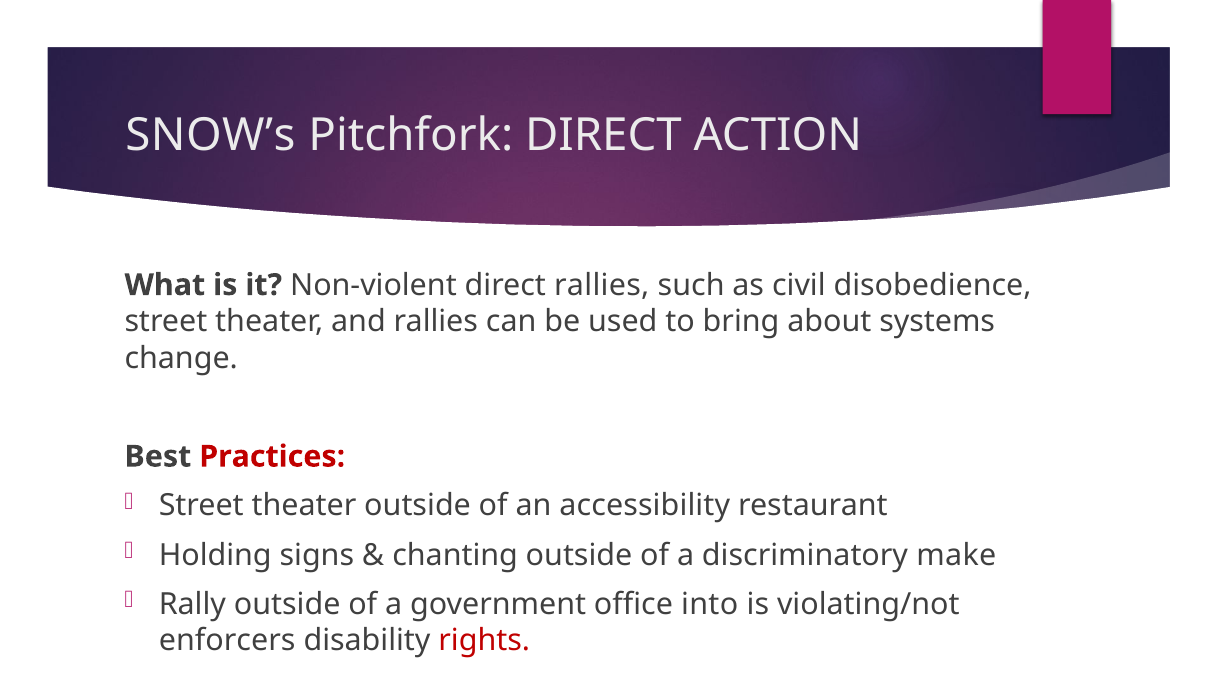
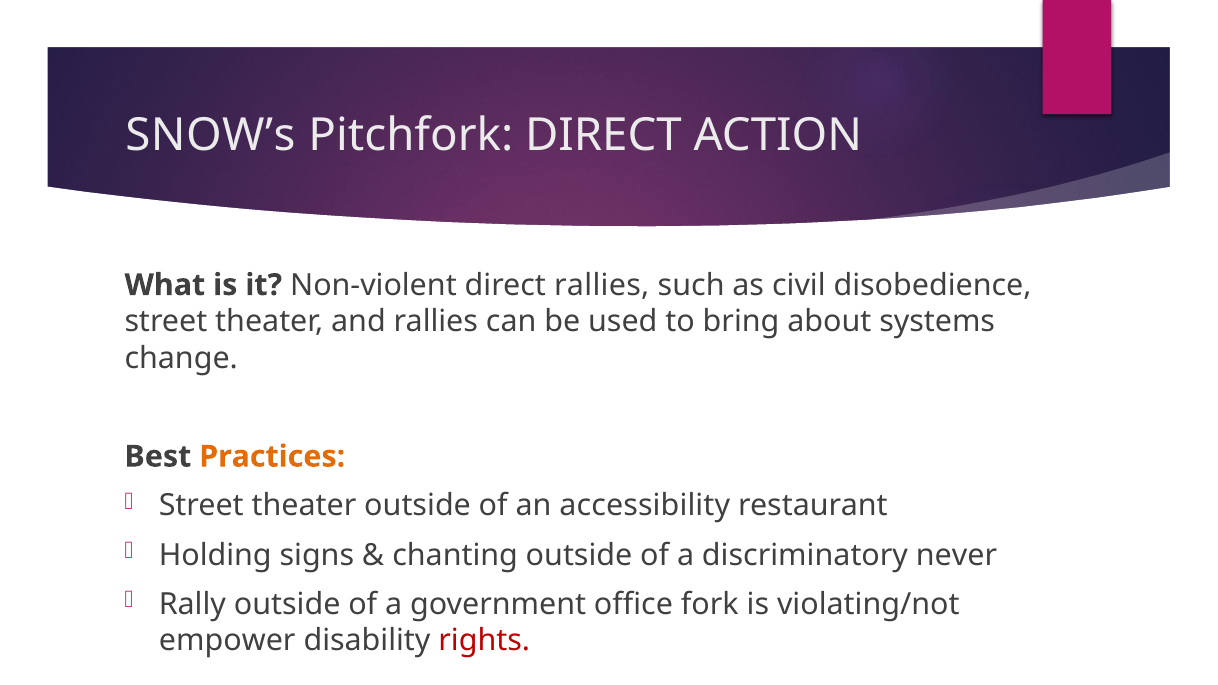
Practices colour: red -> orange (272, 457)
make: make -> never (956, 555)
into: into -> fork (710, 604)
enforcers: enforcers -> empower (227, 641)
